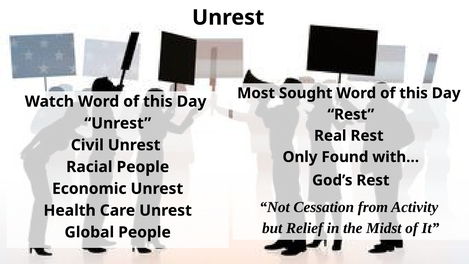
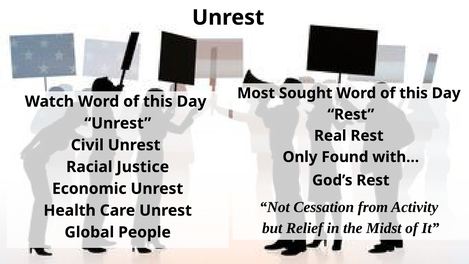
Racial People: People -> Justice (143, 167)
